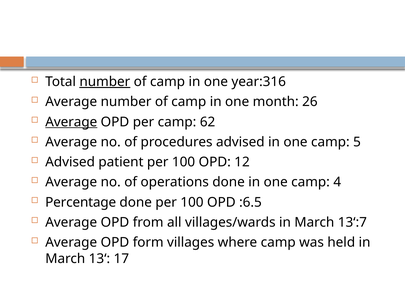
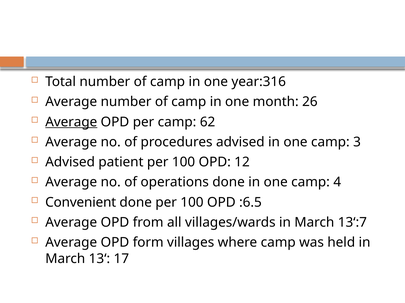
number underline: present -> none (105, 82)
5: 5 -> 3 (357, 142)
Percentage: Percentage -> Convenient (81, 203)
